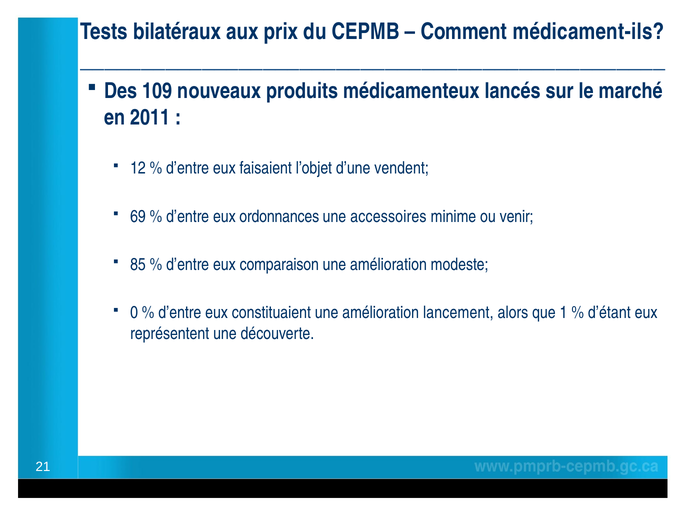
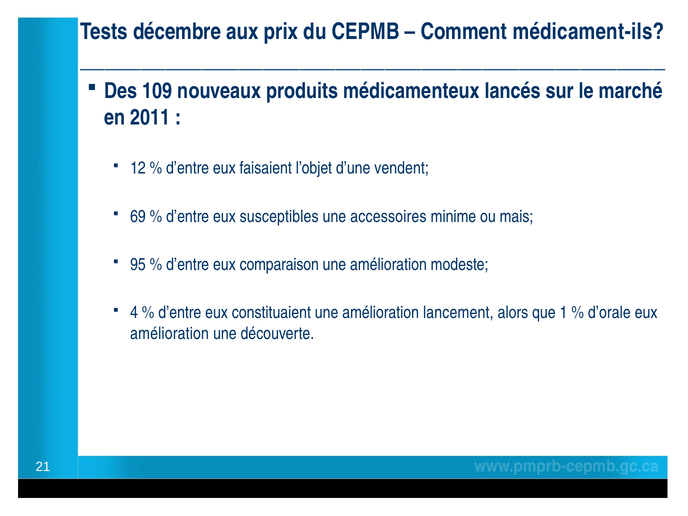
bilatéraux: bilatéraux -> décembre (177, 32)
ordonnances: ordonnances -> susceptibles (279, 216)
venir: venir -> mais (517, 216)
85: 85 -> 95 (138, 265)
0: 0 -> 4 (134, 313)
d’étant: d’étant -> d’orale (609, 313)
représentent: représentent -> amélioration (170, 333)
